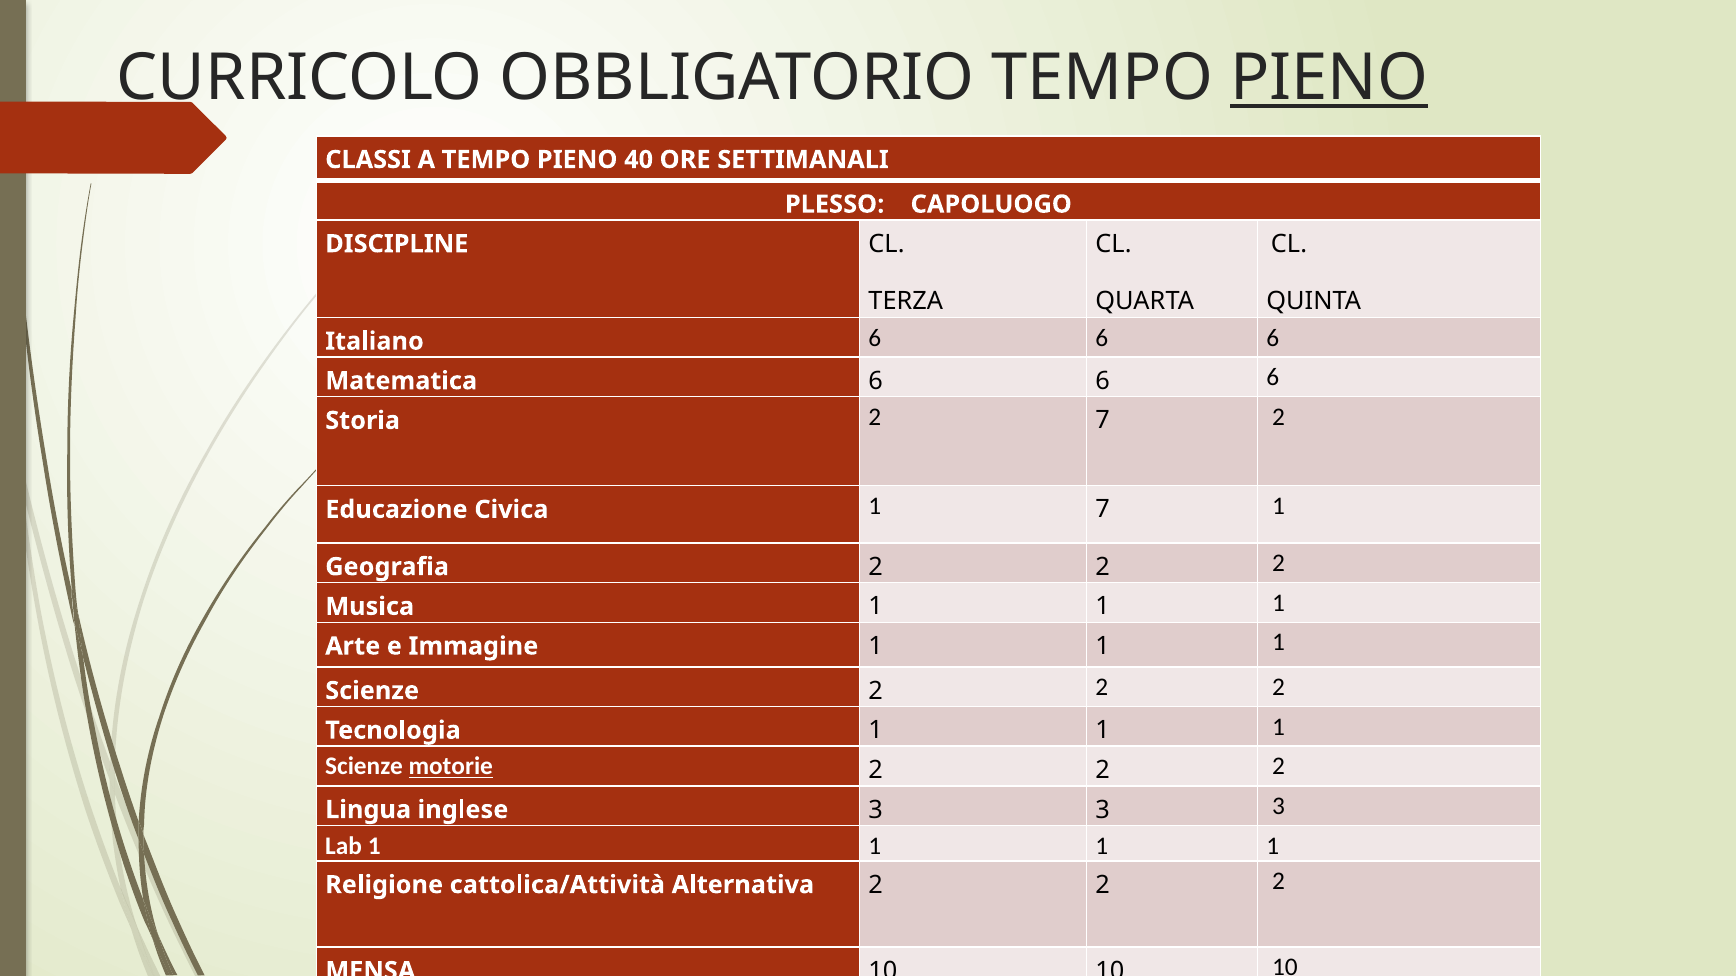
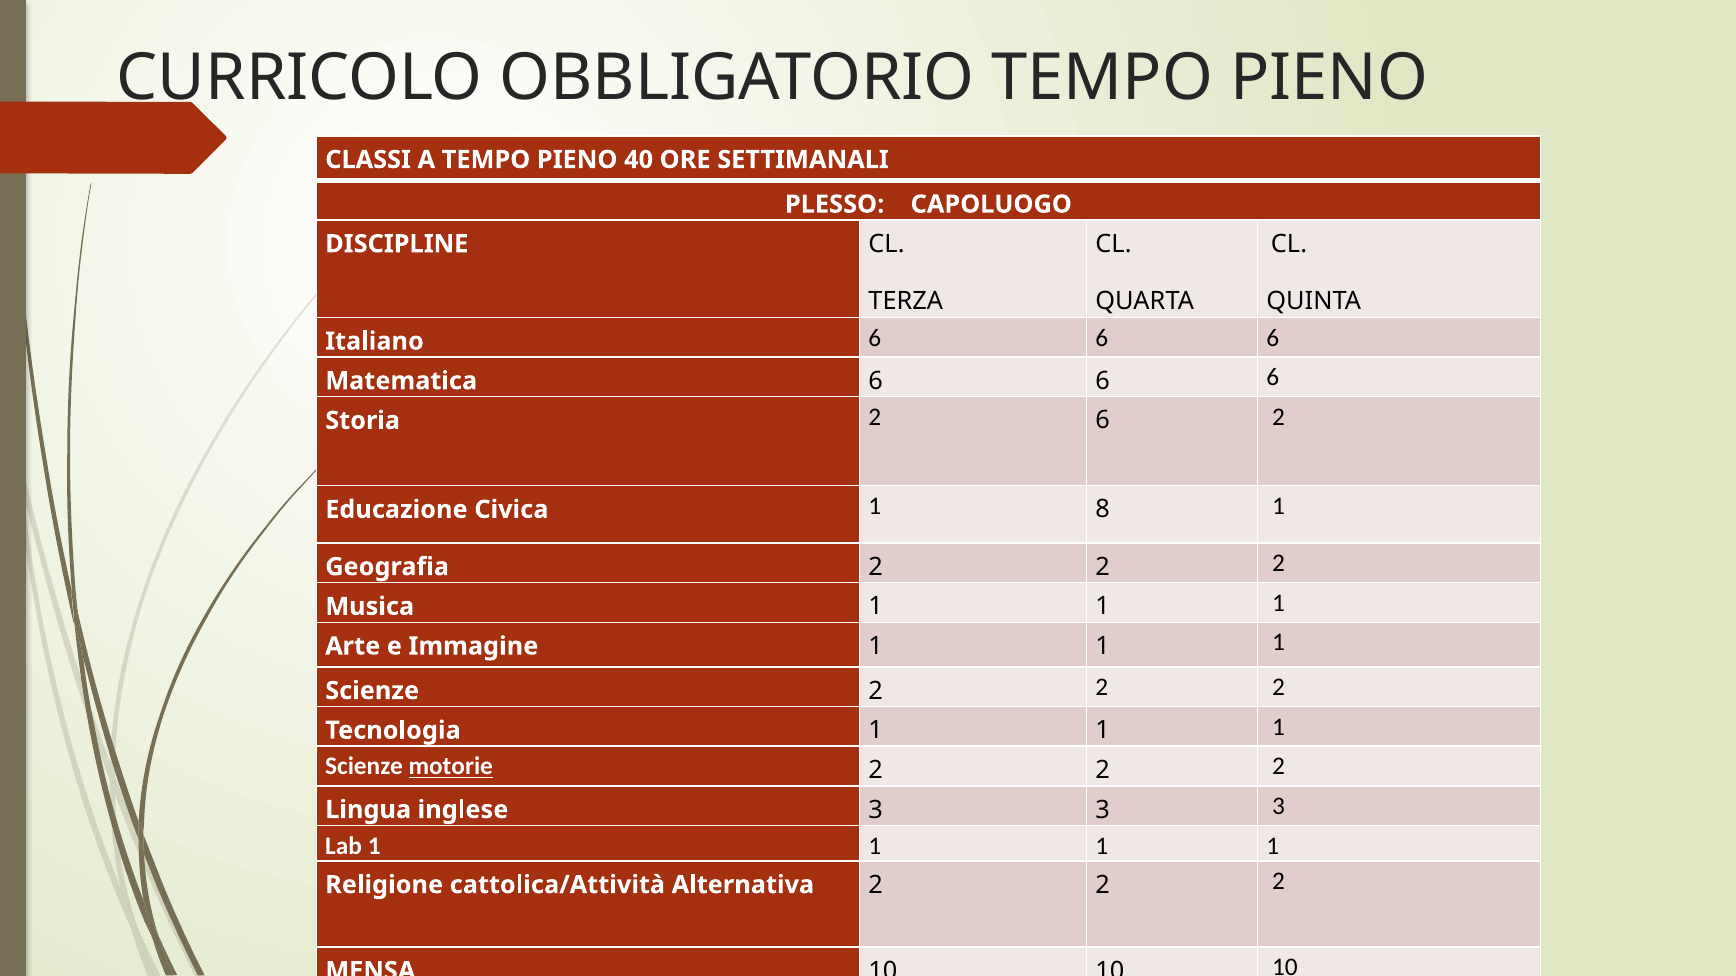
PIENO underline: present -> none (1329, 78)
2 7: 7 -> 6 (1103, 421)
1 7: 7 -> 8 (1103, 510)
